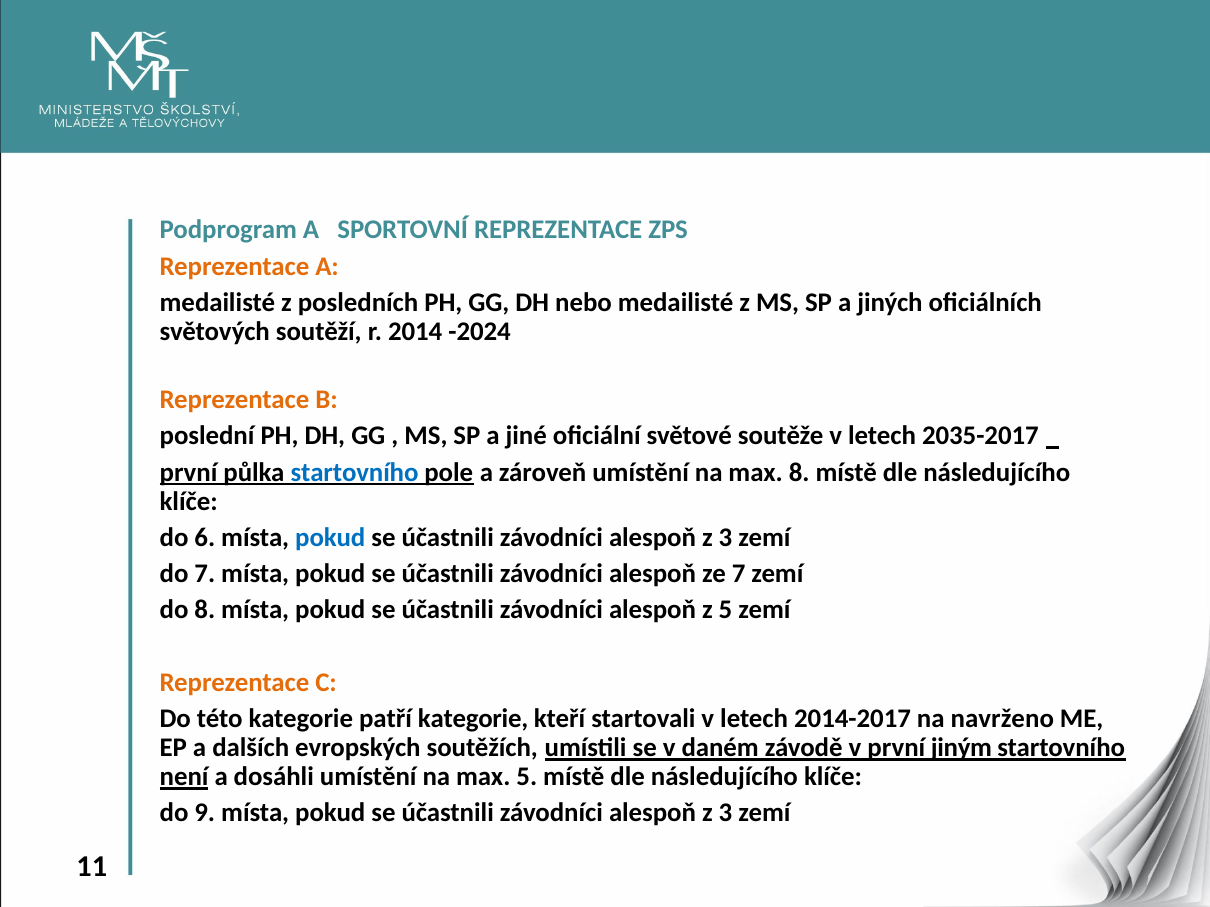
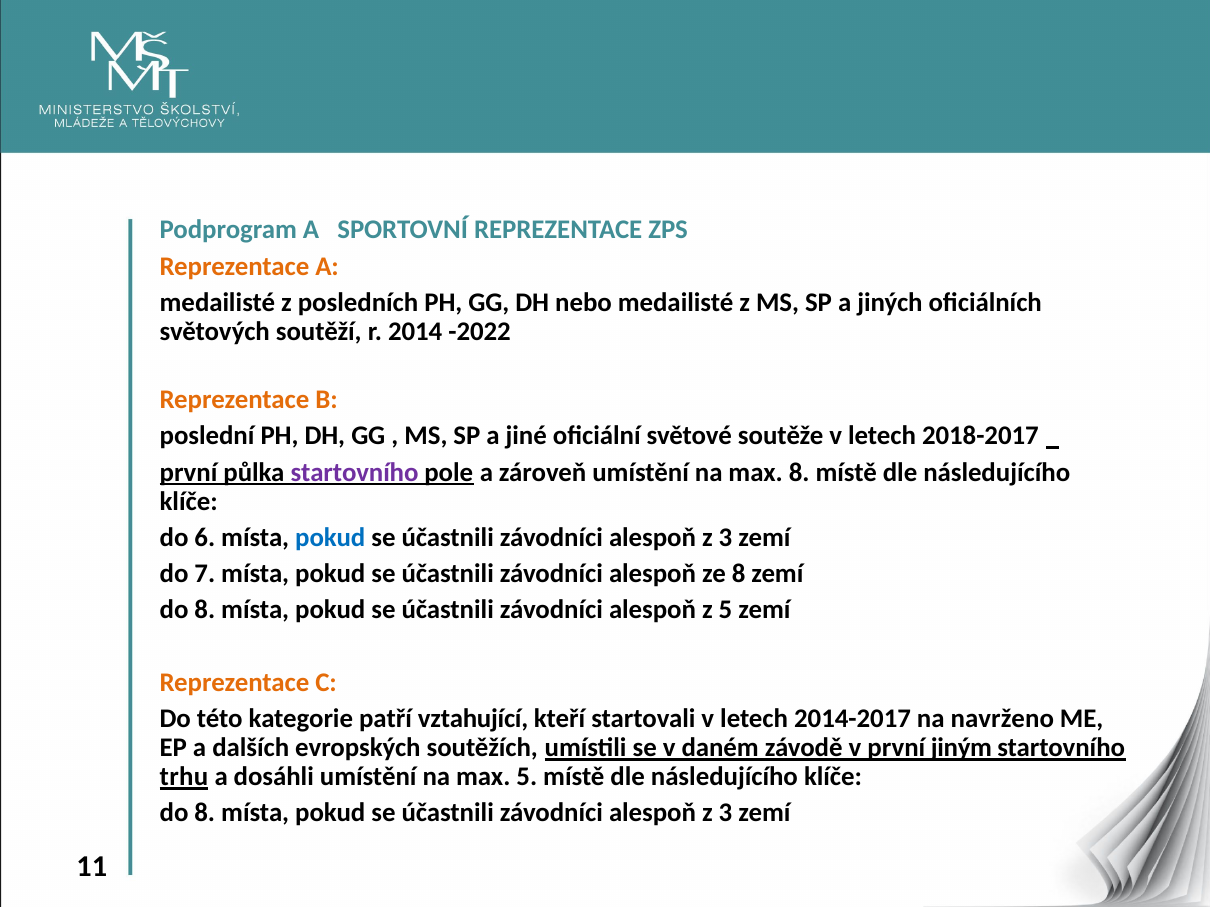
-2024: -2024 -> -2022 (480, 332)
2035-2017: 2035-2017 -> 2018-2017 (980, 436)
startovního colour: blue -> purple (354, 473)
ze 7: 7 -> 8 (739, 574)
patří kategorie: kategorie -> vztahující (473, 719)
není: není -> trhu (184, 777)
9: 9 -> 8 (205, 813)
